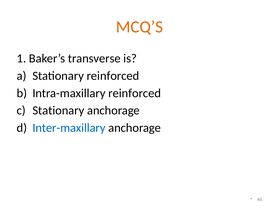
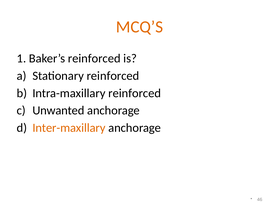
Baker’s transverse: transverse -> reinforced (94, 59)
Stationary: Stationary -> Unwanted (58, 111)
Inter-maxillary colour: blue -> orange (69, 128)
